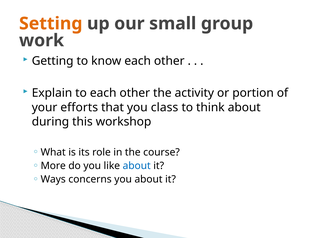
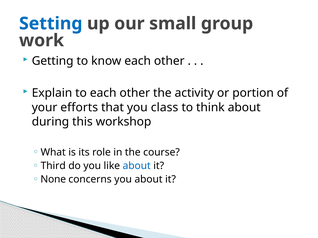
Setting colour: orange -> blue (51, 24)
More: More -> Third (53, 166)
Ways: Ways -> None (53, 180)
